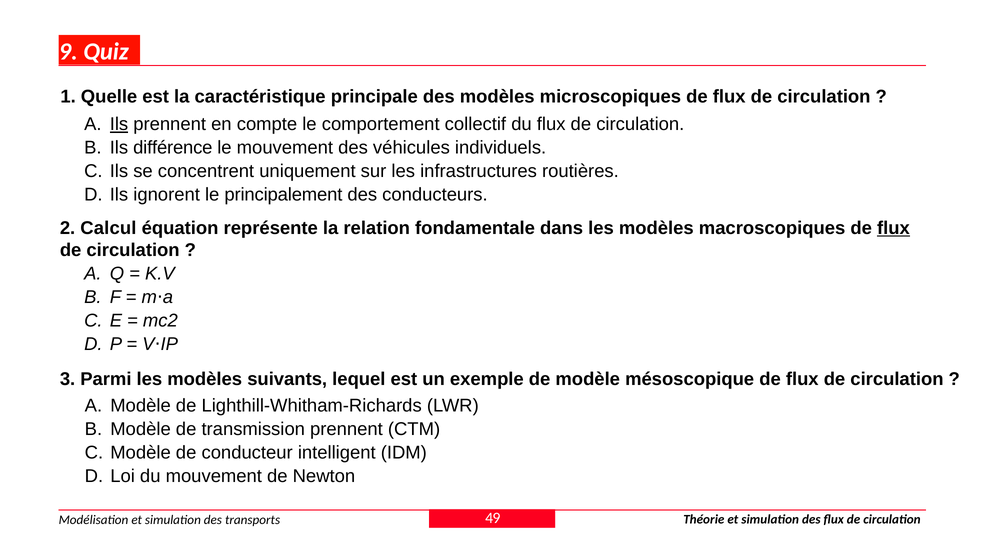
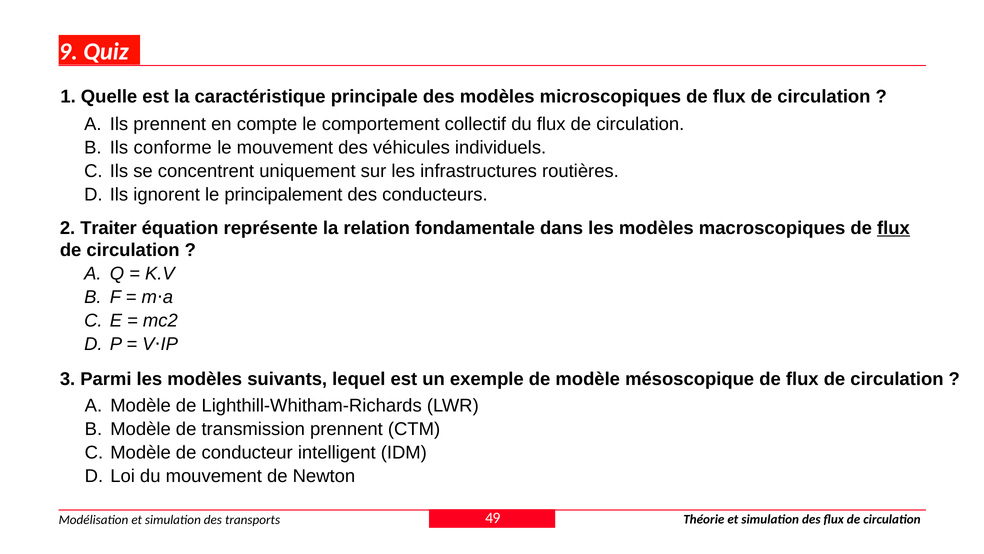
Ils underline: present -> none (119, 124)
différence: différence -> conforme (173, 148)
Calcul: Calcul -> Traiter (109, 228)
